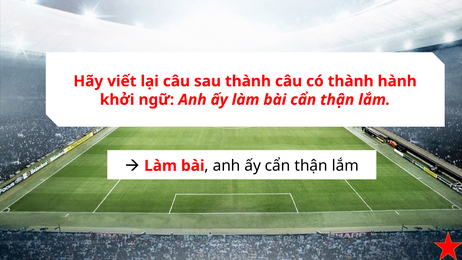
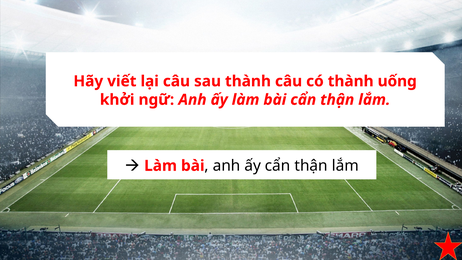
hành: hành -> uống (397, 81)
